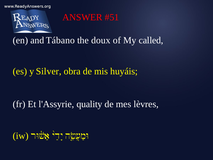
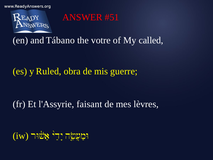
doux: doux -> votre (101, 40)
Silver: Silver -> Ruled (49, 71)
huyáis: huyáis -> guerre (124, 71)
quality: quality -> faisant (89, 104)
